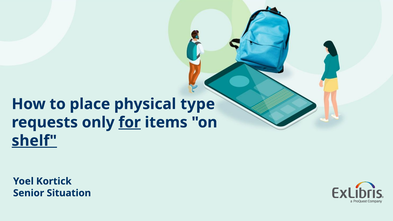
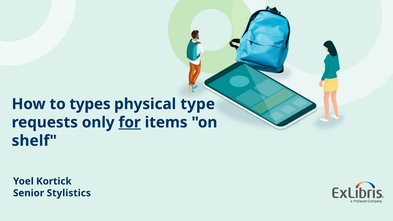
place: place -> types (90, 104)
shelf underline: present -> none (34, 141)
Situation: Situation -> Stylistics (69, 193)
